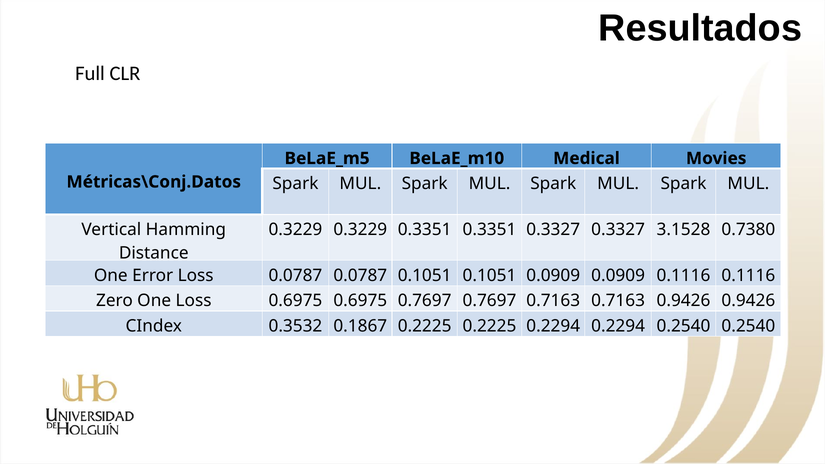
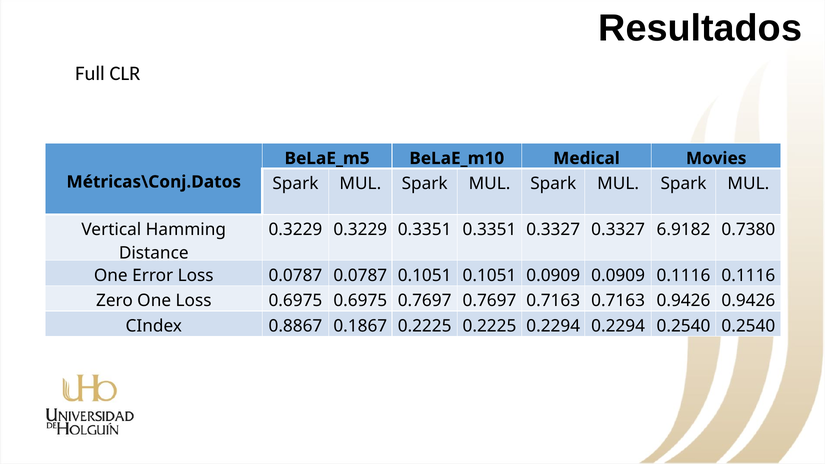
3.1528: 3.1528 -> 6.9182 (683, 230)
0.3532: 0.3532 -> 0.8867 (295, 326)
